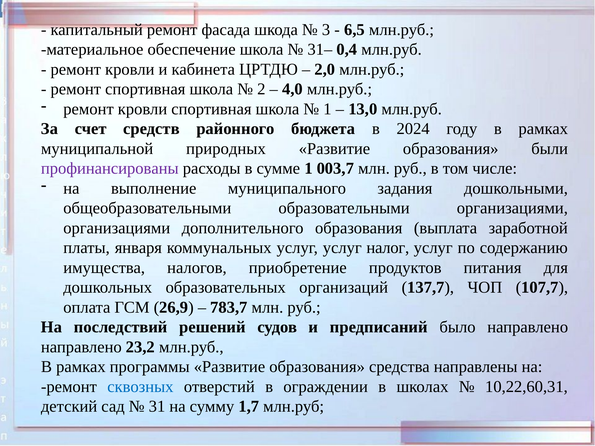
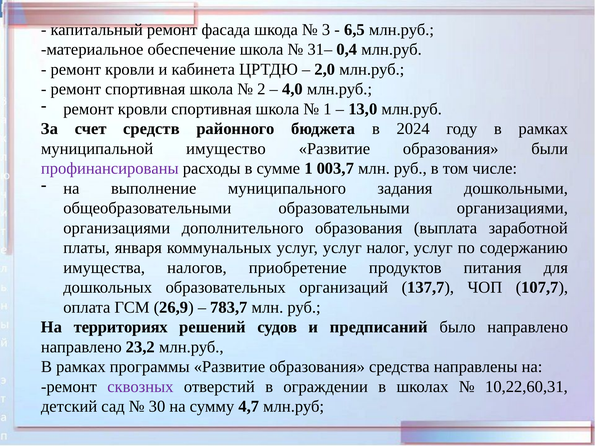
природных: природных -> имущество (226, 149)
последствий: последствий -> территориях (121, 327)
сквозных colour: blue -> purple (140, 387)
31: 31 -> 30 (157, 407)
1,7: 1,7 -> 4,7 (249, 407)
